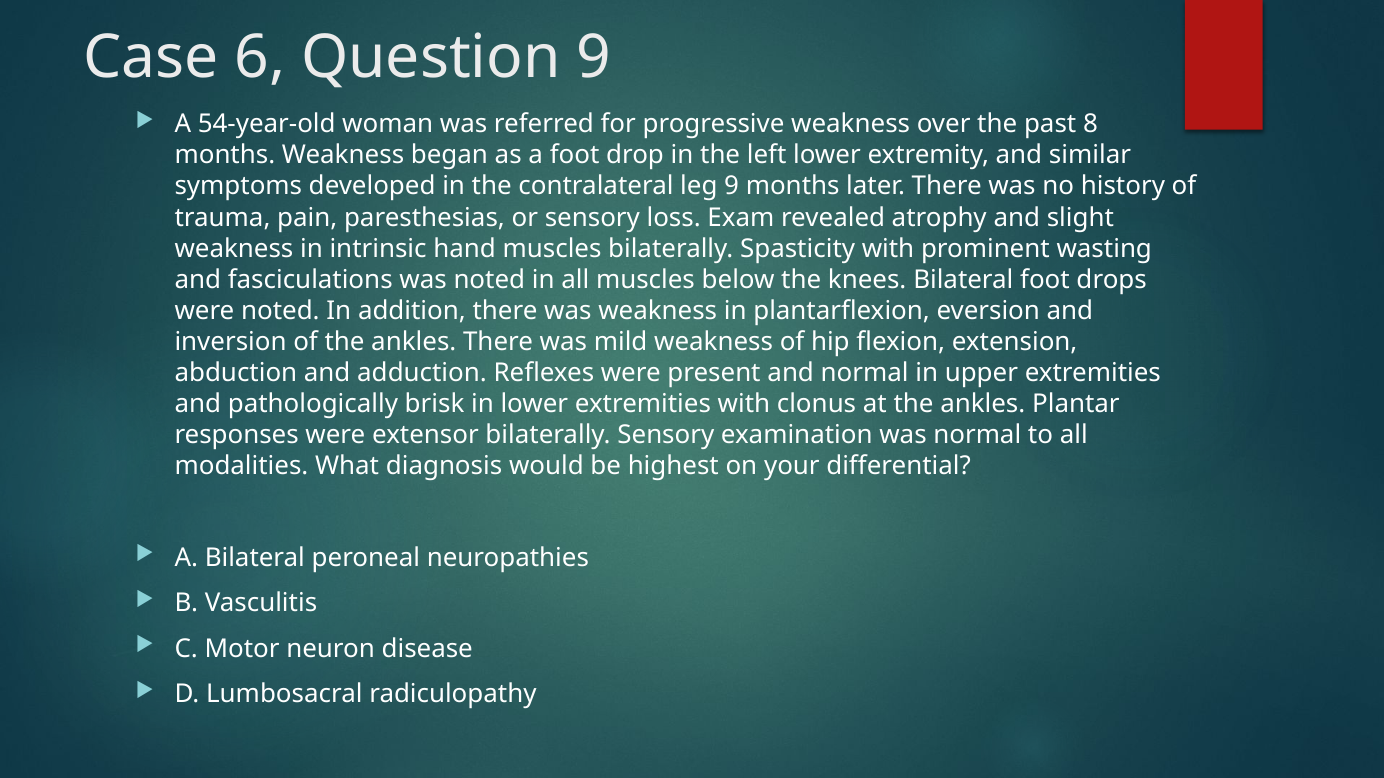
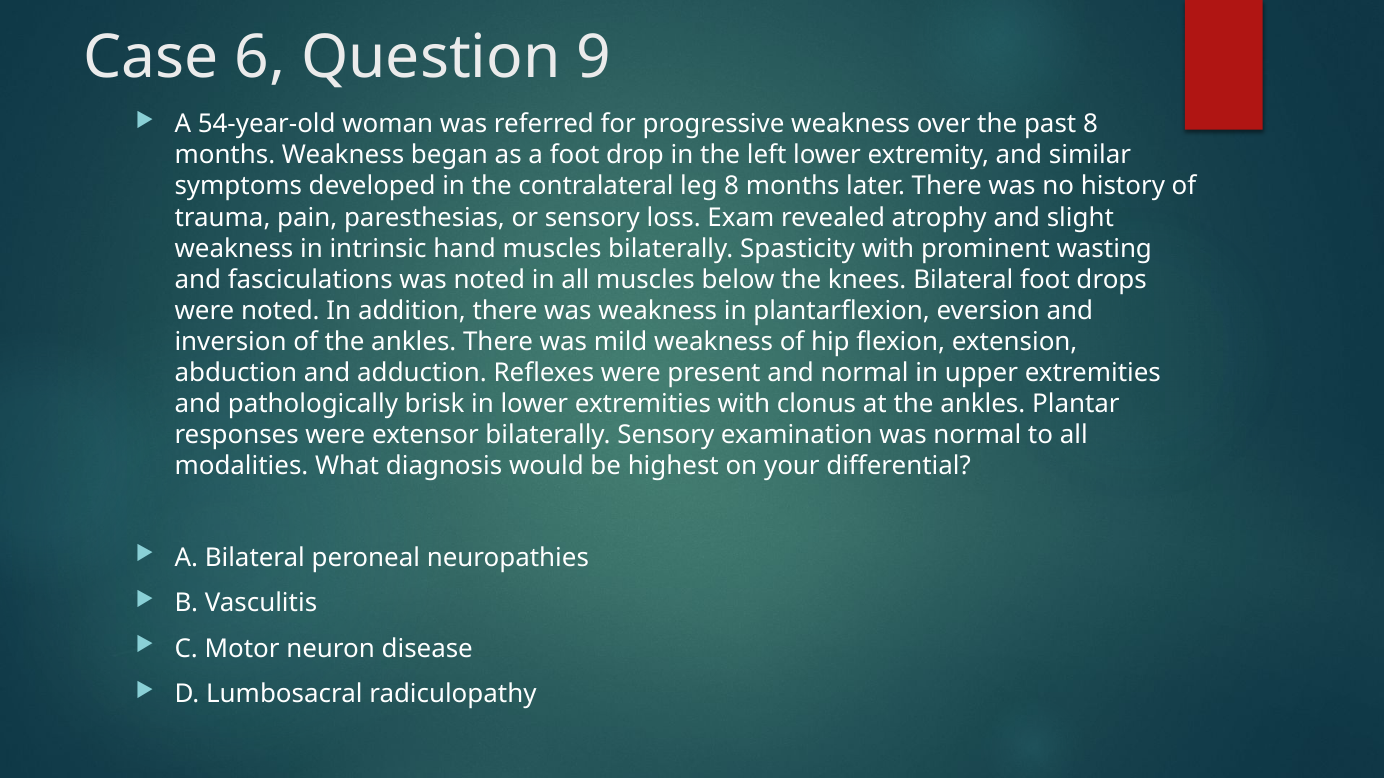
leg 9: 9 -> 8 (732, 186)
